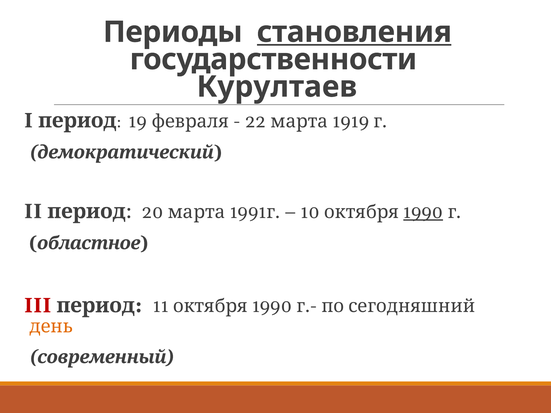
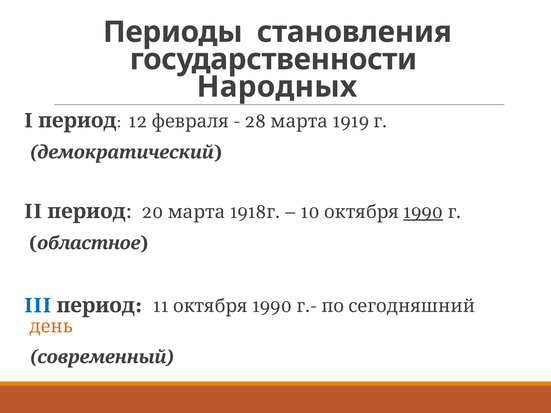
становления underline: present -> none (354, 32)
Курултаев: Курултаев -> Народных (277, 87)
19: 19 -> 12 (138, 121)
22: 22 -> 28 (255, 121)
1991: 1991 -> 1918 (248, 212)
III colour: red -> blue (38, 306)
